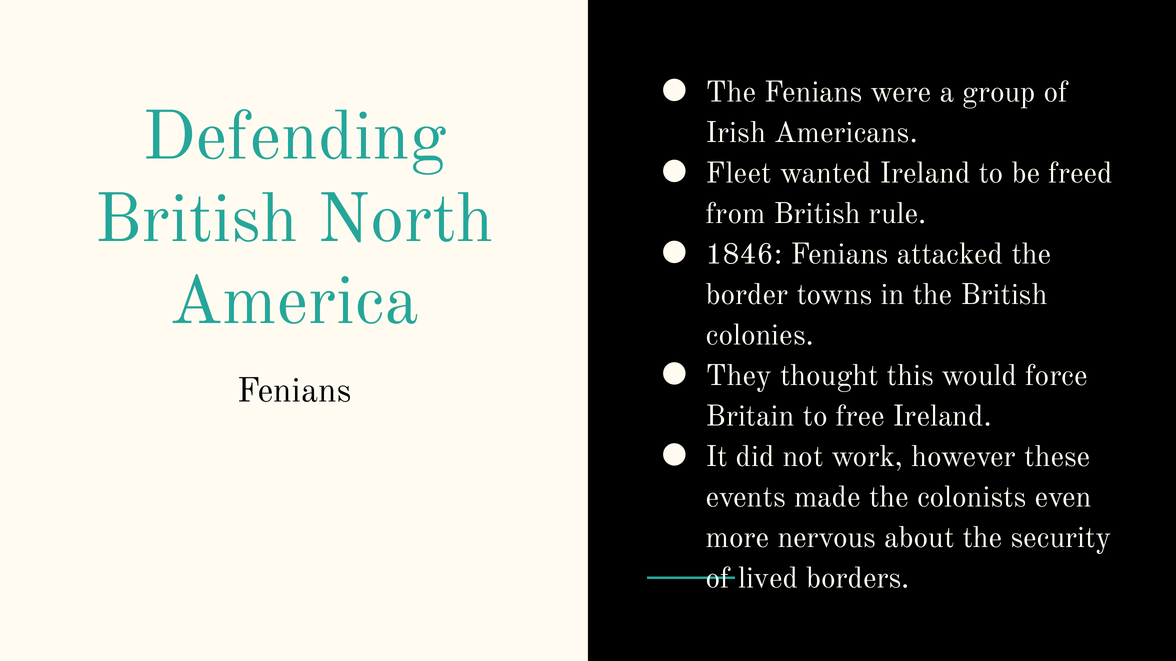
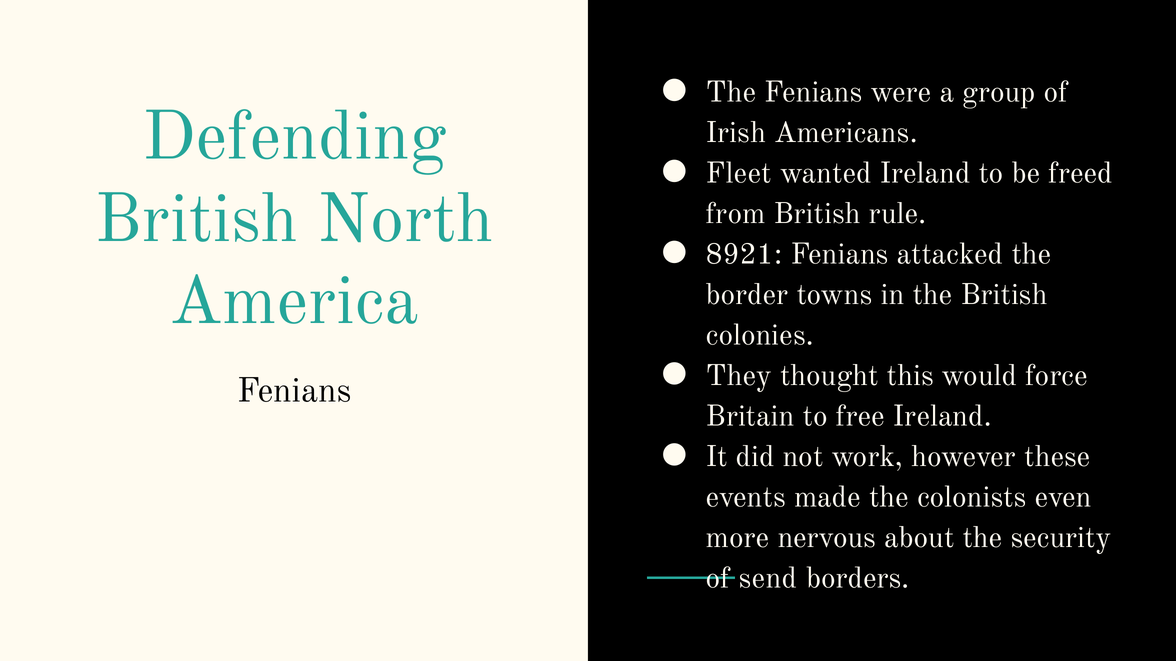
1846: 1846 -> 8921 (744, 254)
lived: lived -> send (768, 579)
